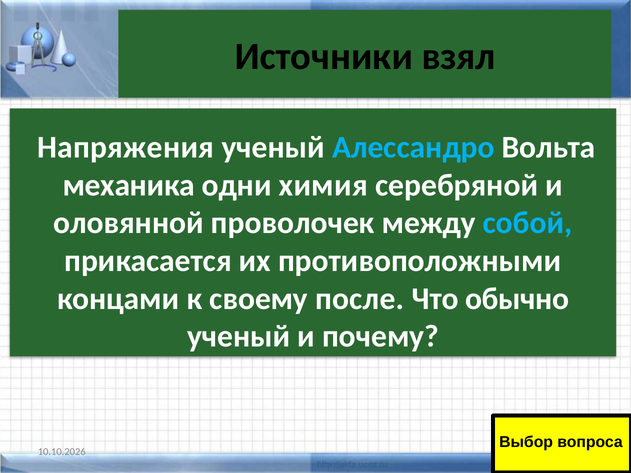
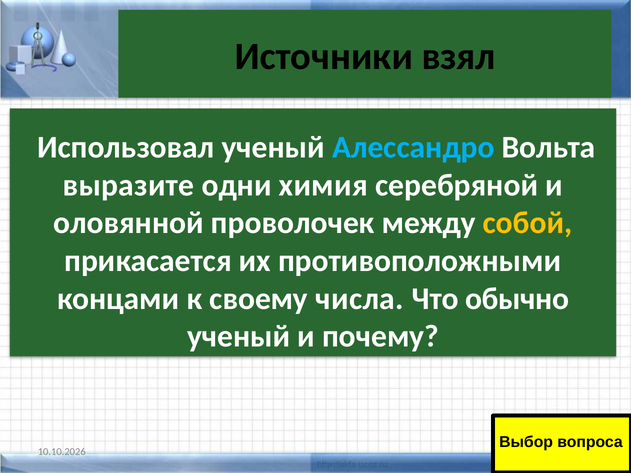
Напряжения: Напряжения -> Использовал (126, 147)
механика: механика -> выразите (129, 185)
собой colour: light blue -> yellow (527, 223)
после: после -> числа (360, 299)
